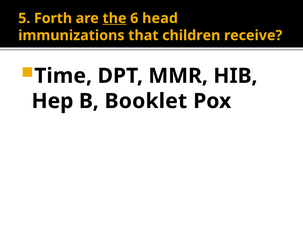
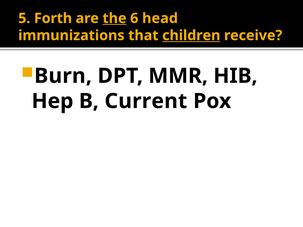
children underline: none -> present (191, 35)
Time: Time -> Burn (63, 76)
Booklet: Booklet -> Current (146, 101)
